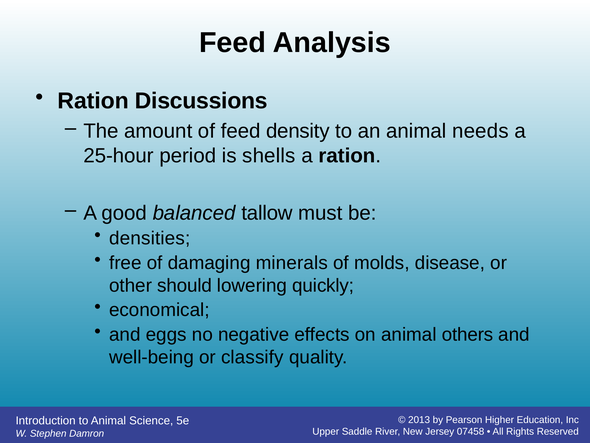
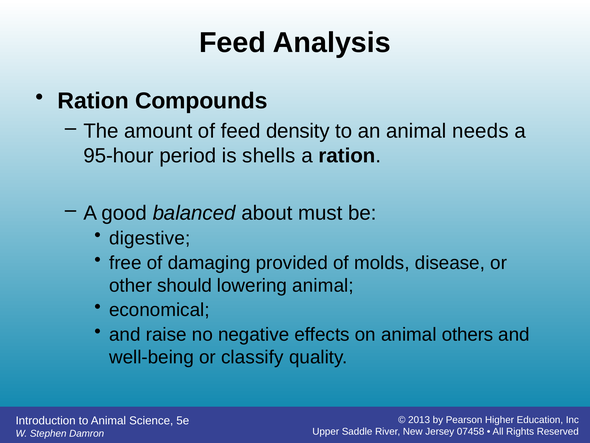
Discussions: Discussions -> Compounds (201, 101)
25-hour: 25-hour -> 95-hour (119, 155)
tallow: tallow -> about (267, 213)
densities: densities -> digestive (150, 238)
minerals: minerals -> provided (292, 263)
lowering quickly: quickly -> animal (323, 285)
eggs: eggs -> raise (166, 334)
